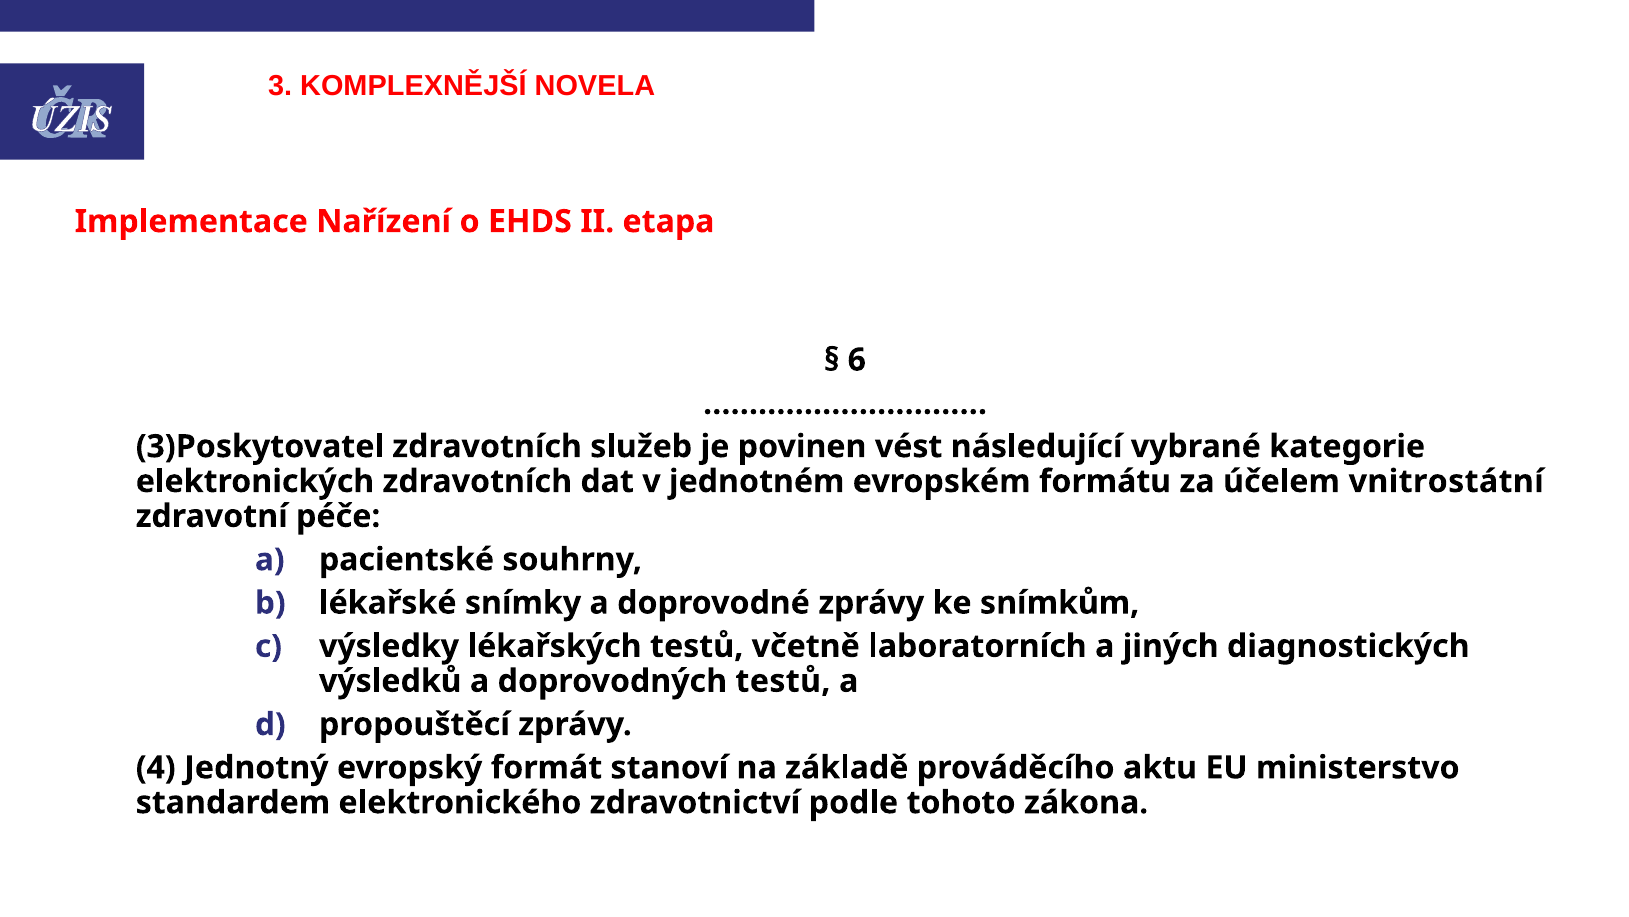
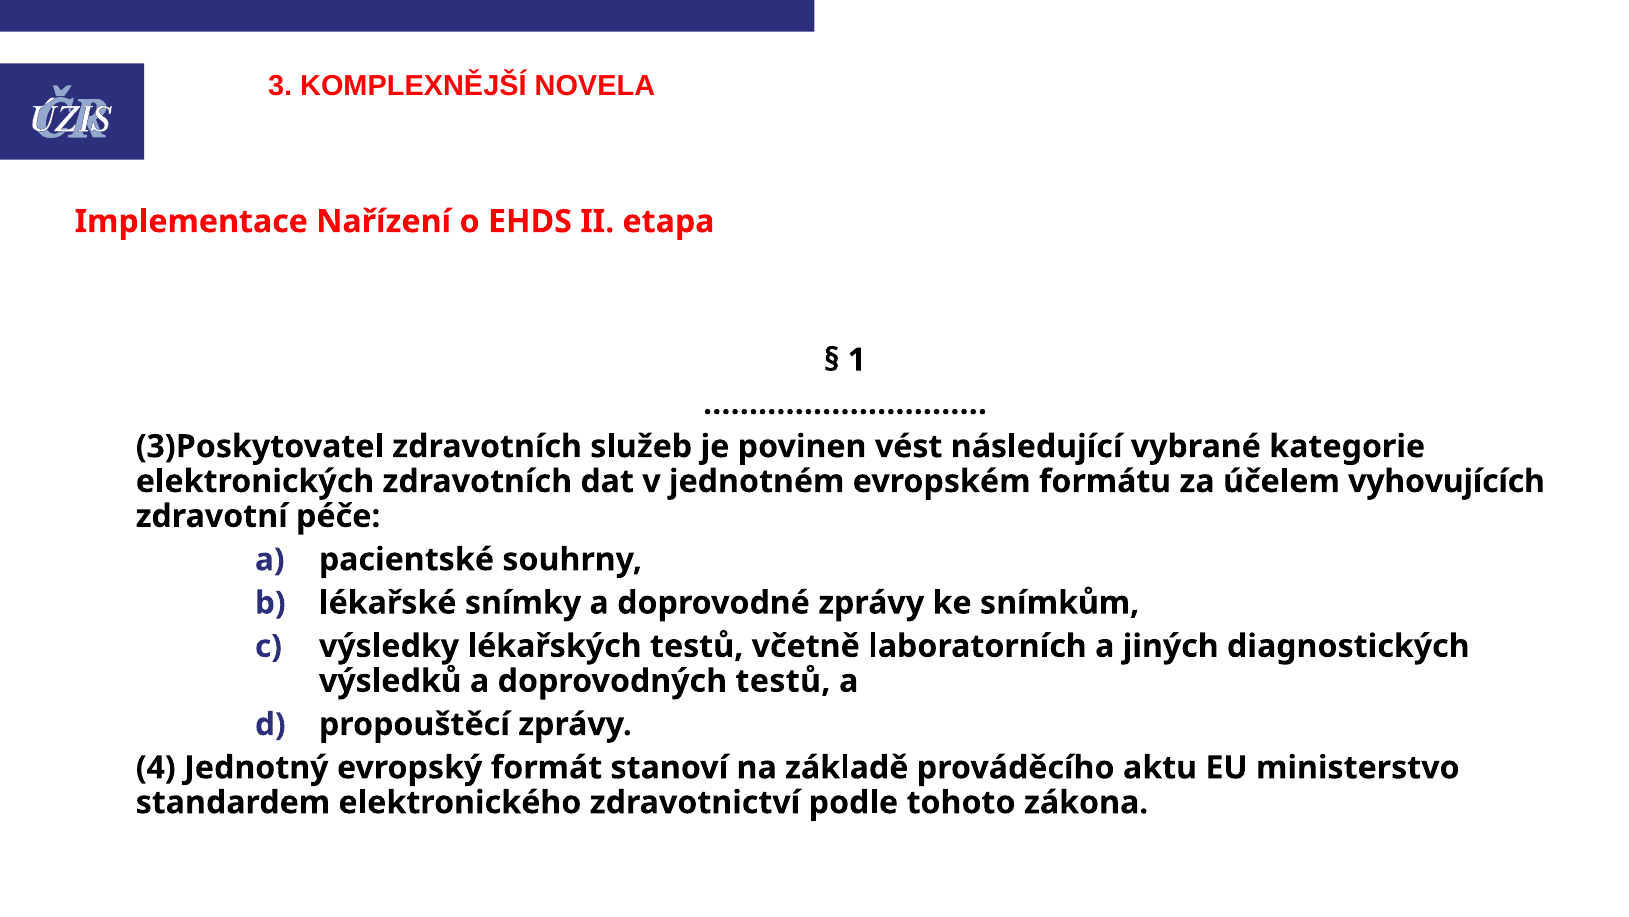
6: 6 -> 1 (857, 360)
vnitrostátní: vnitrostátní -> vyhovujících (1447, 481)
